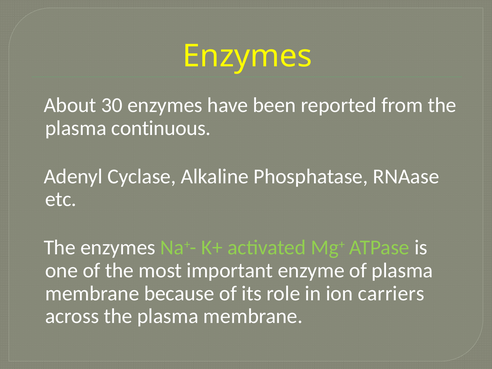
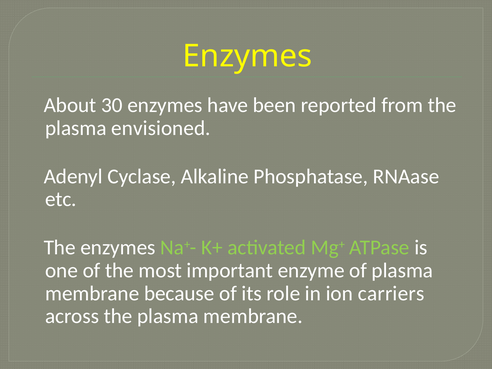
continuous: continuous -> envisioned (161, 128)
